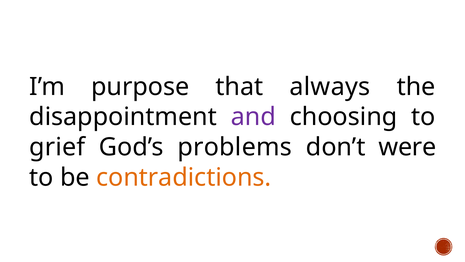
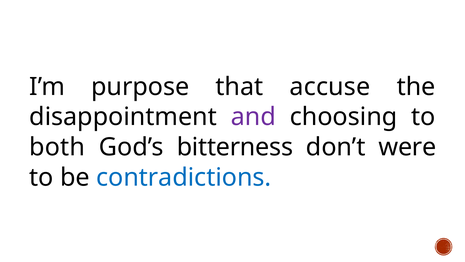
always: always -> accuse (330, 87)
grief: grief -> both (57, 147)
problems: problems -> bitterness (235, 147)
contradictions colour: orange -> blue (184, 177)
